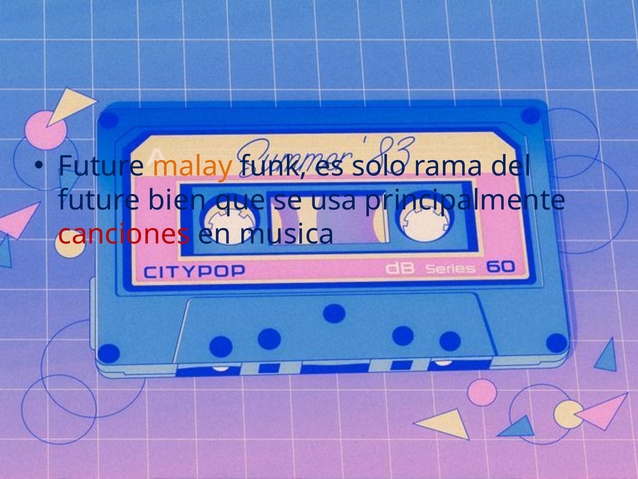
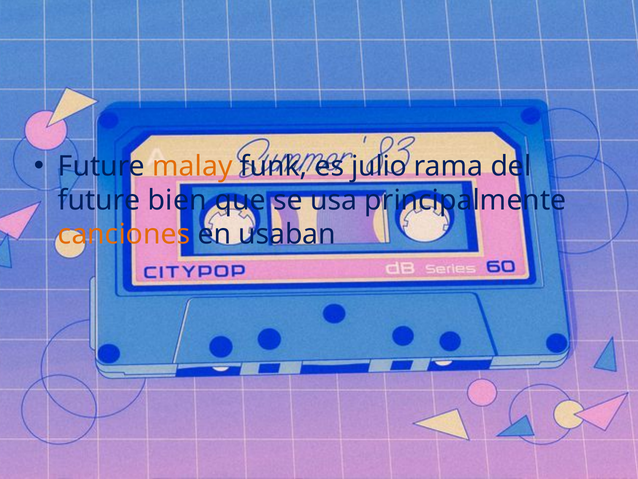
solo: solo -> julio (379, 166)
canciones colour: red -> orange (124, 234)
musica: musica -> usaban (287, 234)
